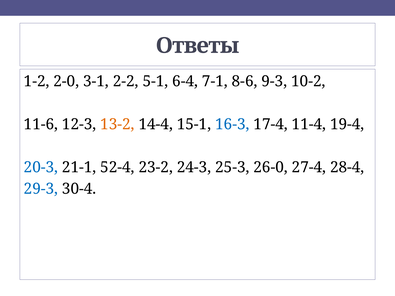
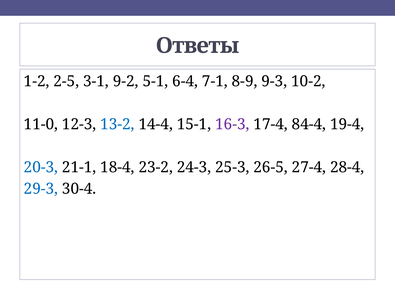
2-0: 2-0 -> 2-5 (66, 81)
2-2: 2-2 -> 9-2 (126, 81)
8-6: 8-6 -> 8-9 (245, 81)
11-6: 11-6 -> 11-0 (41, 124)
13-2 colour: orange -> blue (117, 124)
16-3 colour: blue -> purple (232, 124)
11-4: 11-4 -> 84-4 (309, 124)
52-4: 52-4 -> 18-4 (117, 167)
26-0: 26-0 -> 26-5 (271, 167)
